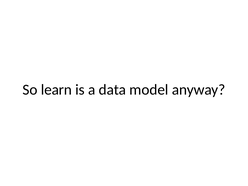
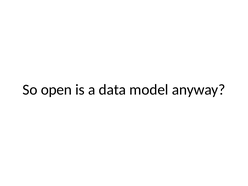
learn: learn -> open (56, 90)
